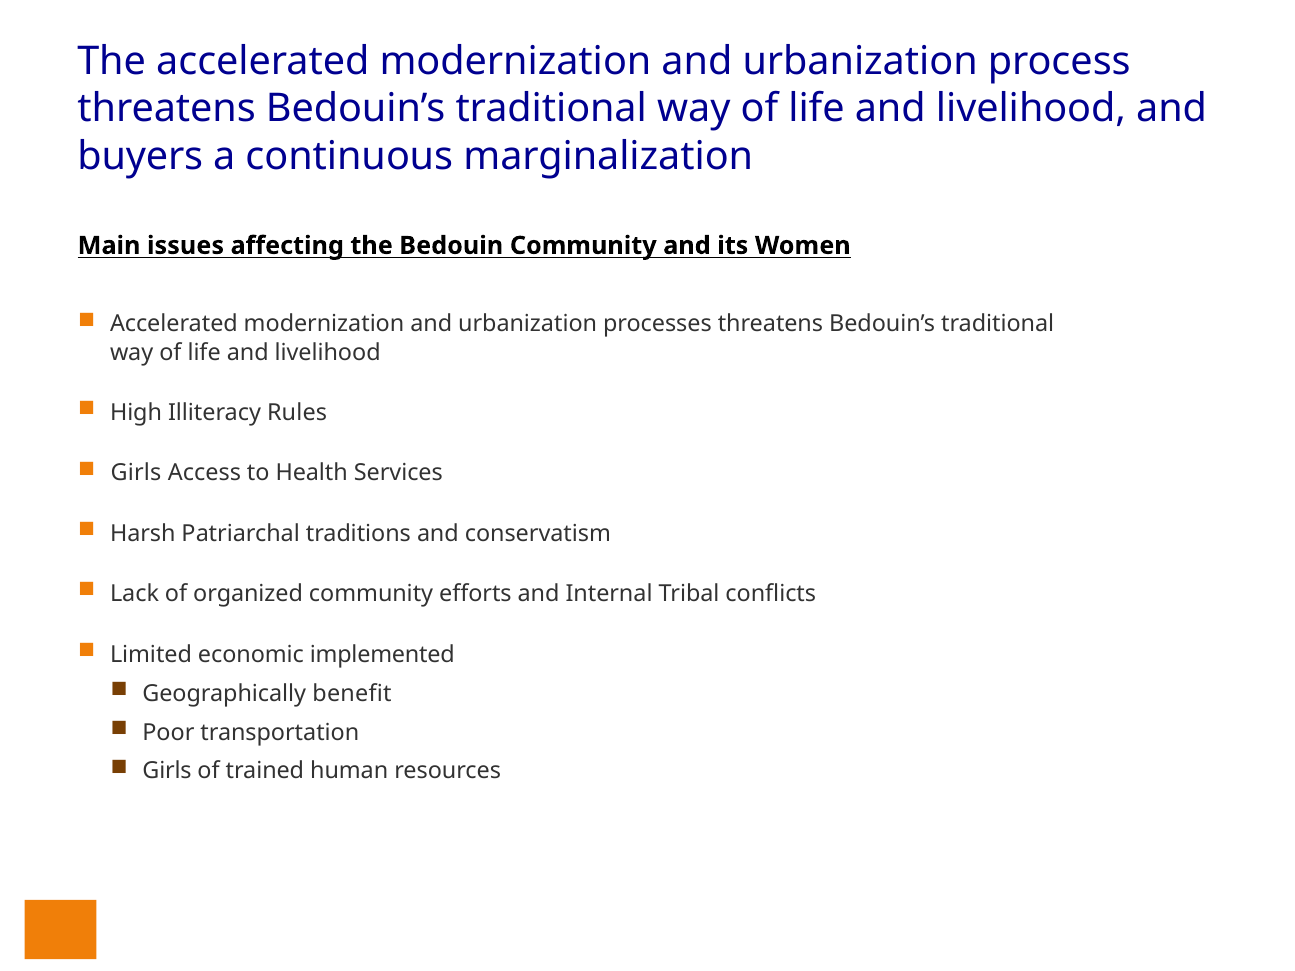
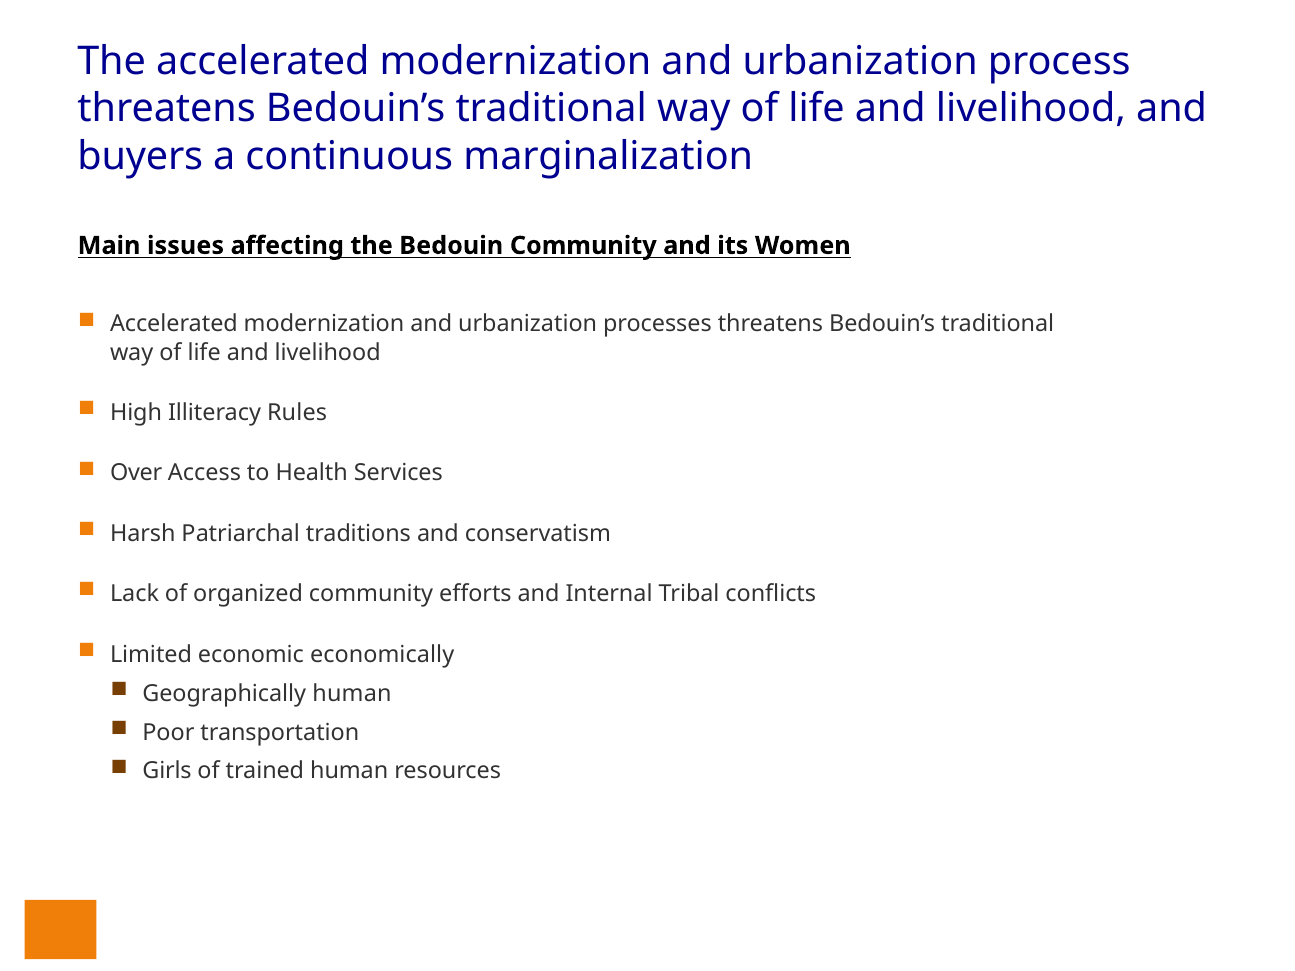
Girls: Girls -> Over (136, 473)
implemented: implemented -> economically (382, 655)
Geographically benefit: benefit -> human (352, 694)
